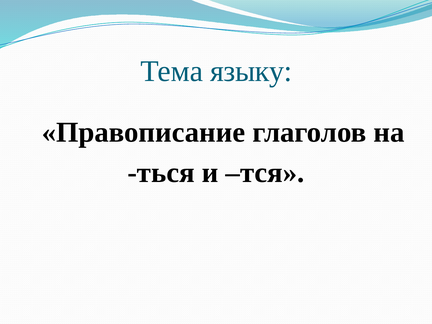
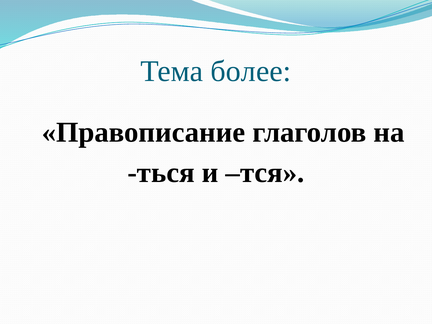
языку: языку -> более (251, 71)
